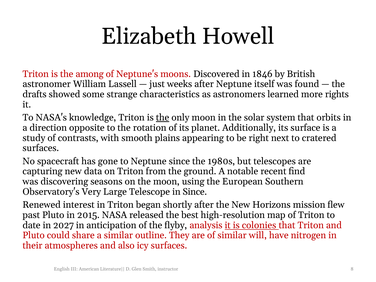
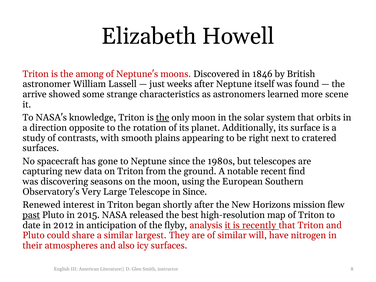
drafts: drafts -> arrive (35, 94)
rights: rights -> scene (337, 94)
past underline: none -> present (31, 215)
2027: 2027 -> 2012 (63, 225)
colonies: colonies -> recently (259, 225)
outline: outline -> largest (151, 235)
